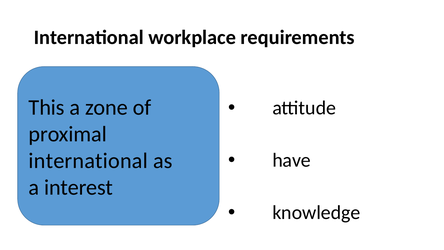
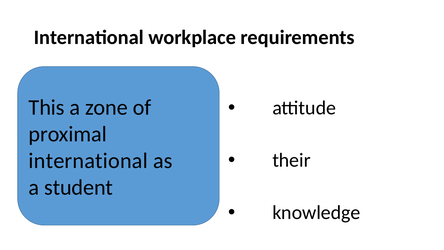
have: have -> their (291, 160)
interest: interest -> student (79, 187)
